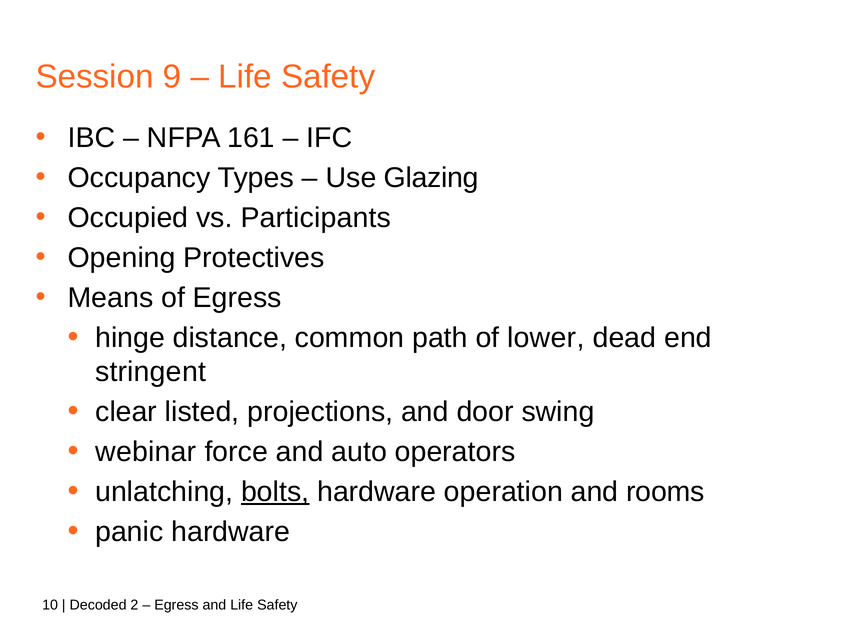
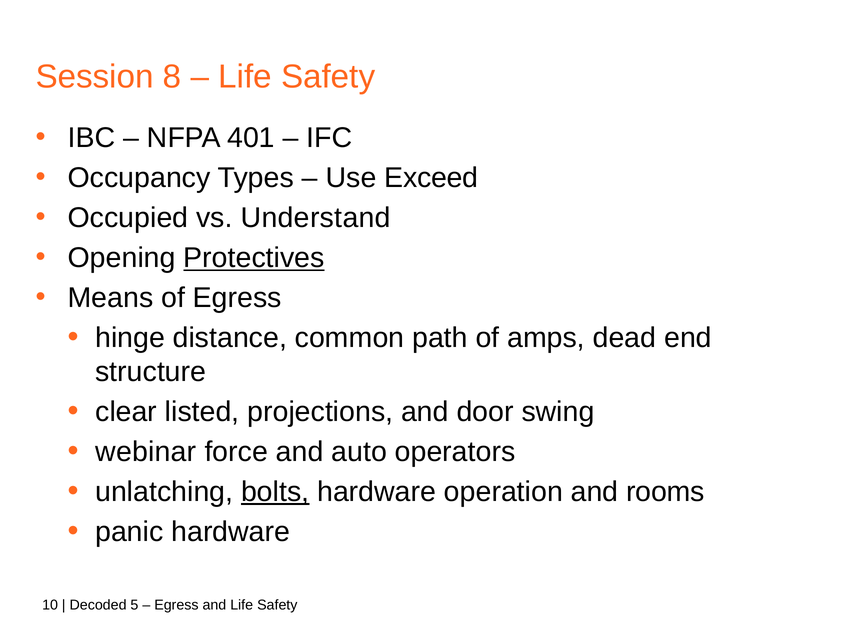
9: 9 -> 8 (172, 77)
161: 161 -> 401 (251, 138)
Glazing: Glazing -> Exceed (431, 178)
Participants: Participants -> Understand (316, 218)
Protectives underline: none -> present (254, 258)
lower: lower -> amps (546, 338)
stringent: stringent -> structure (151, 372)
2: 2 -> 5 (134, 605)
